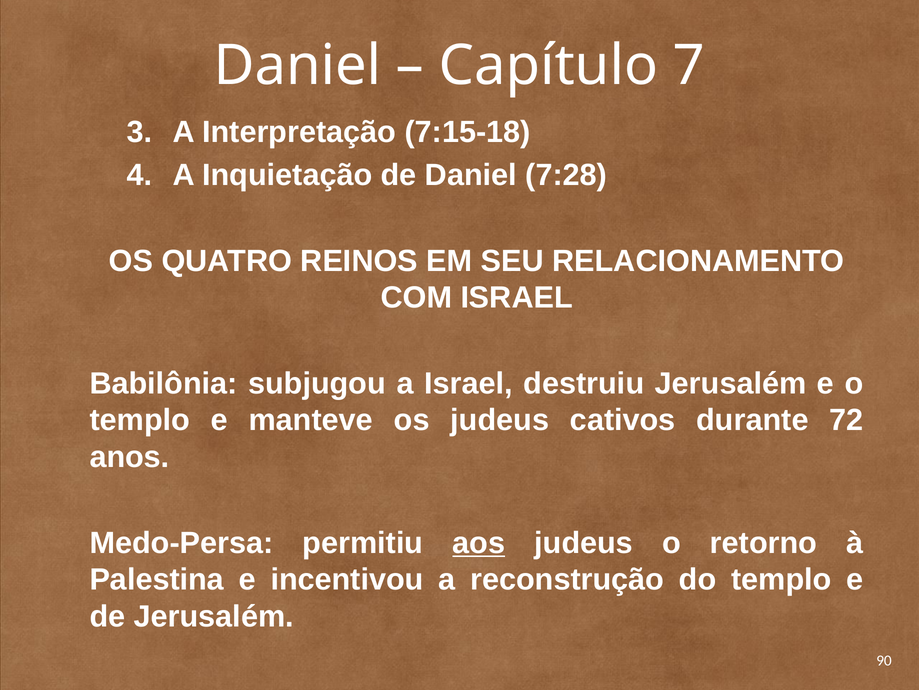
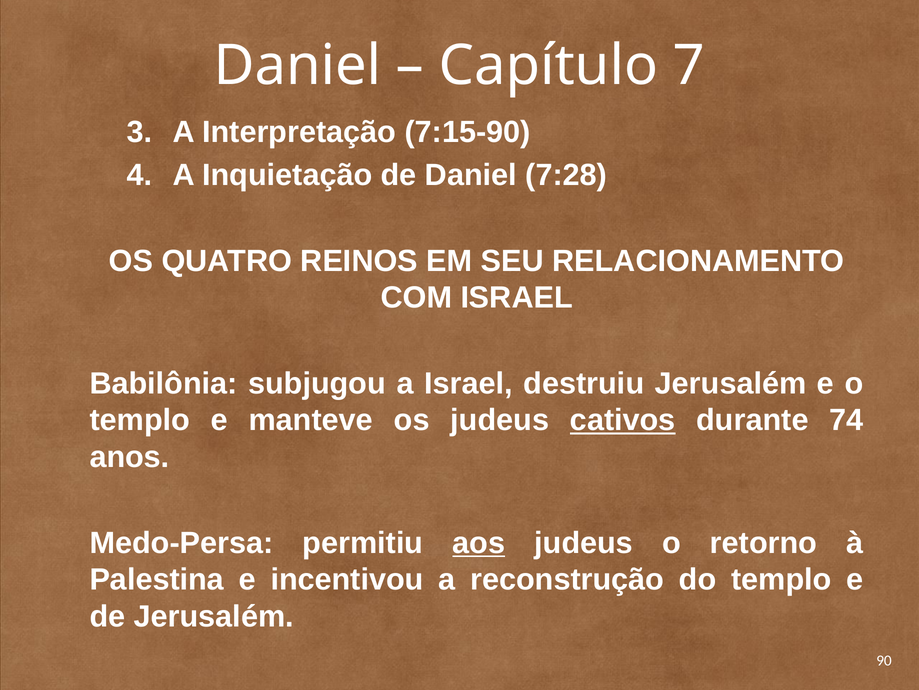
7:15-18: 7:15-18 -> 7:15-90 (468, 132)
cativos underline: none -> present (623, 420)
72: 72 -> 74 (846, 420)
